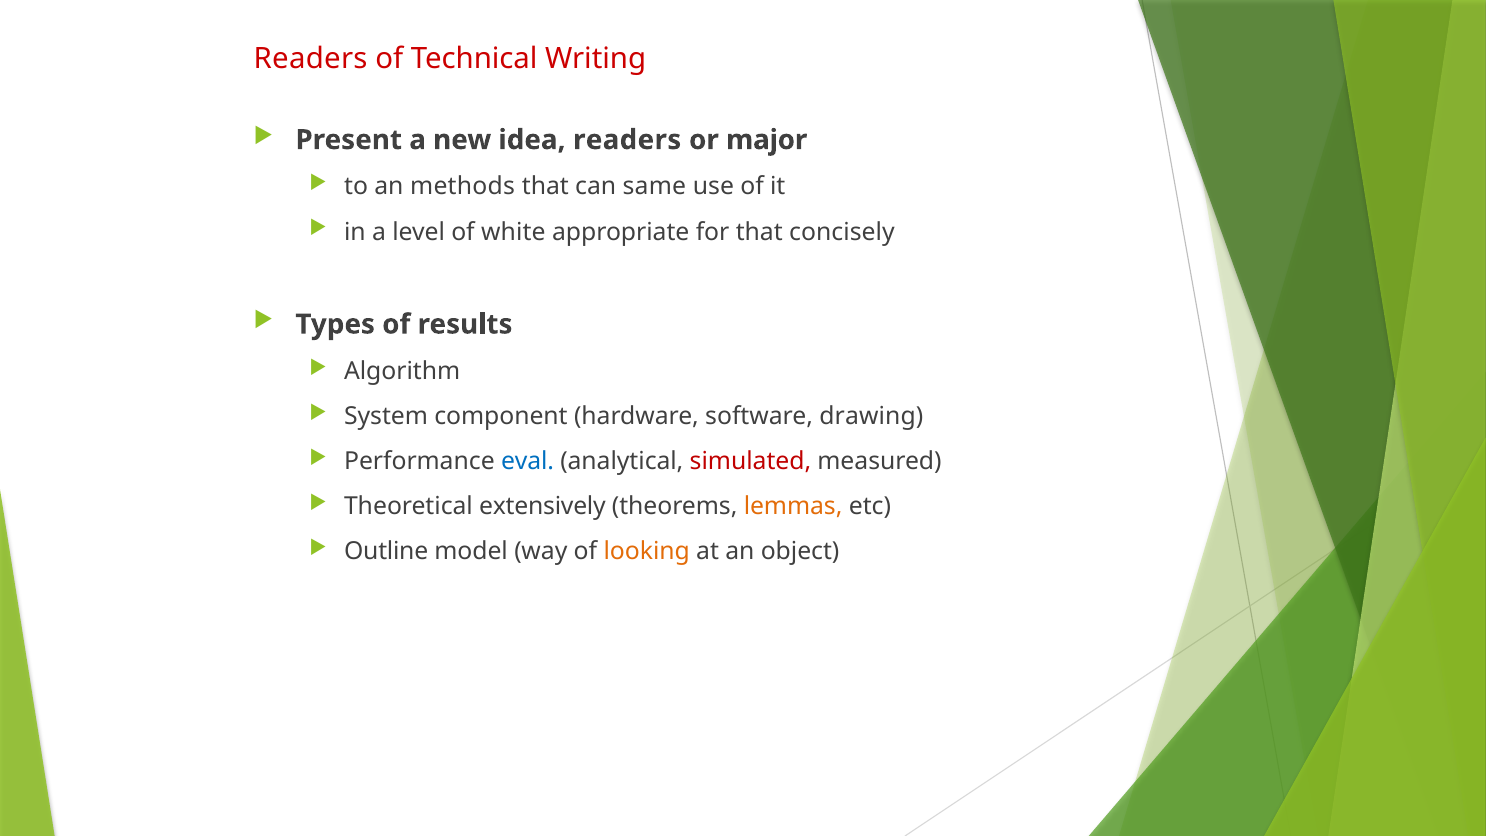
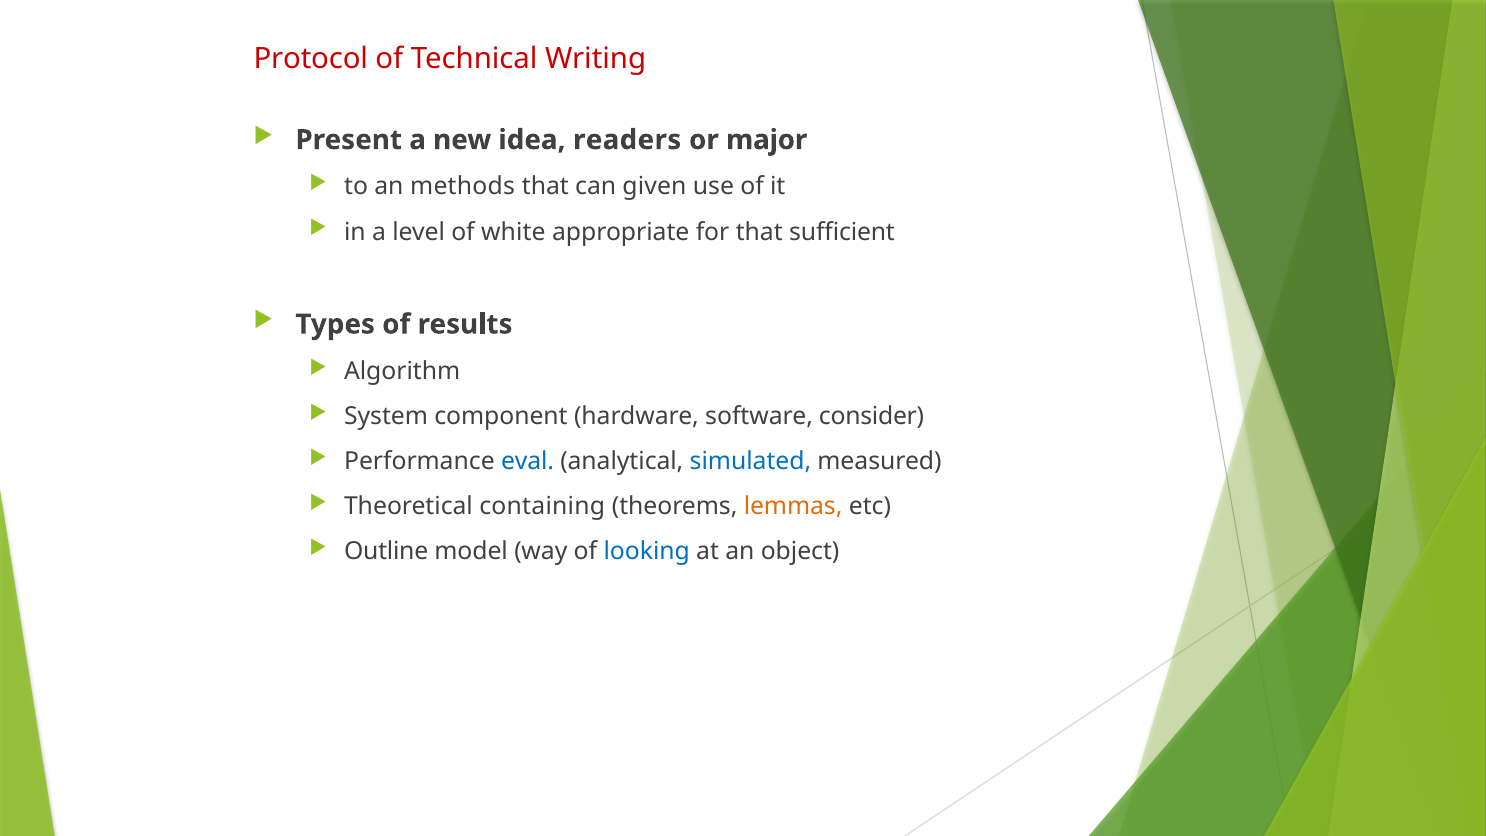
Readers: Readers -> Protocol (311, 59)
same: same -> given (654, 187)
concisely: concisely -> sufficient (842, 232)
drawing: drawing -> consider (872, 416)
simulated colour: red -> blue (750, 461)
extensively: extensively -> containing (542, 507)
looking colour: orange -> blue (647, 552)
